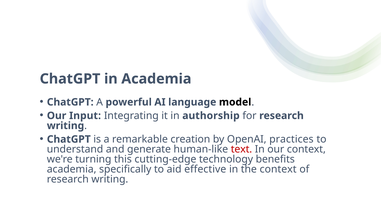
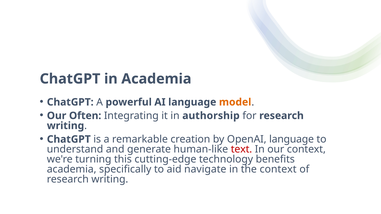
model colour: black -> orange (235, 102)
Input: Input -> Often (85, 116)
OpenAI practices: practices -> language (292, 139)
effective: effective -> navigate (205, 170)
